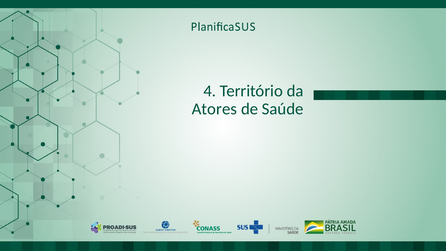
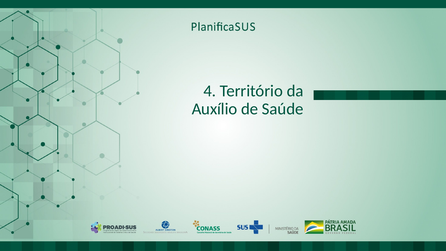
Atores: Atores -> Auxílio (215, 109)
